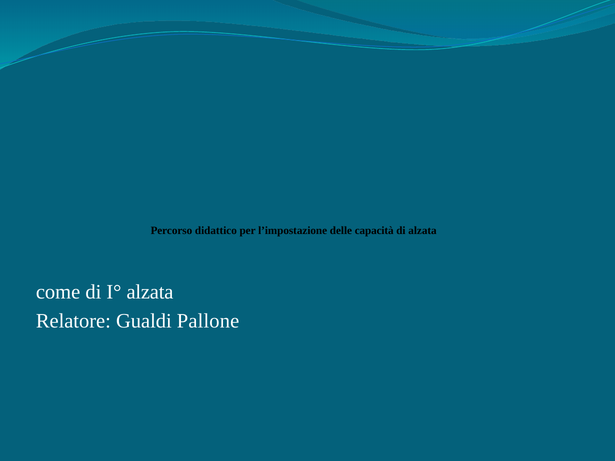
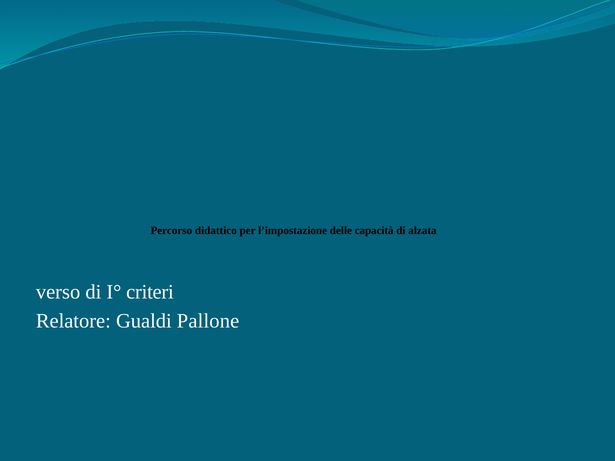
come: come -> verso (58, 292)
I° alzata: alzata -> criteri (150, 292)
